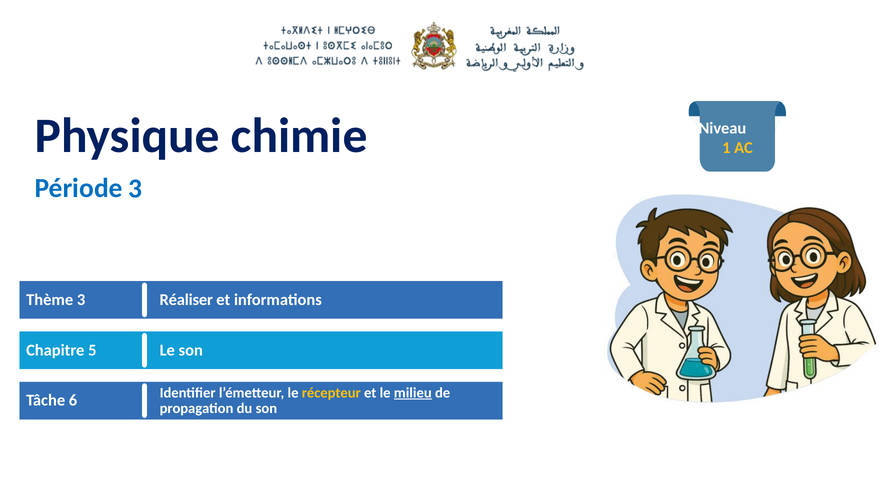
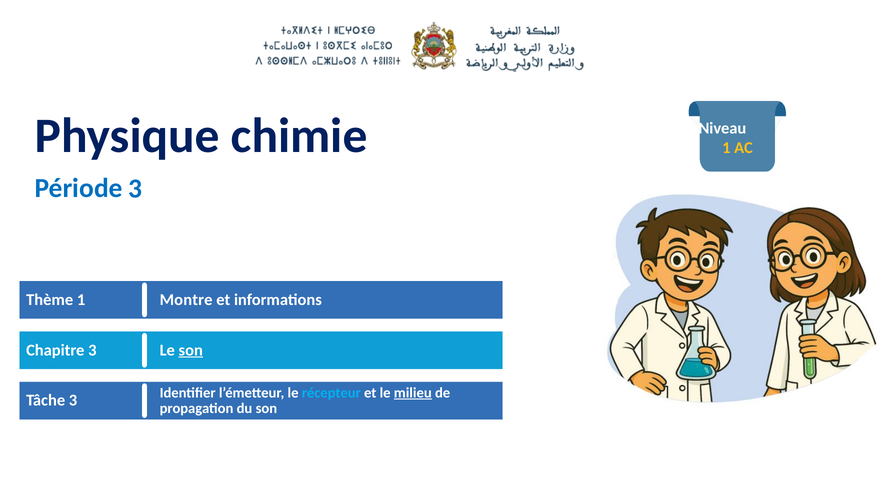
Thème 3: 3 -> 1 (81, 300)
Réaliser: Réaliser -> Montre (186, 300)
Chapitre 5: 5 -> 3 (92, 350)
son underline: none -> present (191, 350)
Tâche 6: 6 -> 3 (73, 400)
récepteur colour: yellow -> light blue (331, 393)
